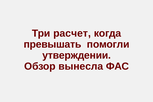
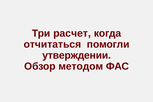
превышать: превышать -> отчитаться (52, 44)
вынесла: вынесла -> методом (81, 66)
